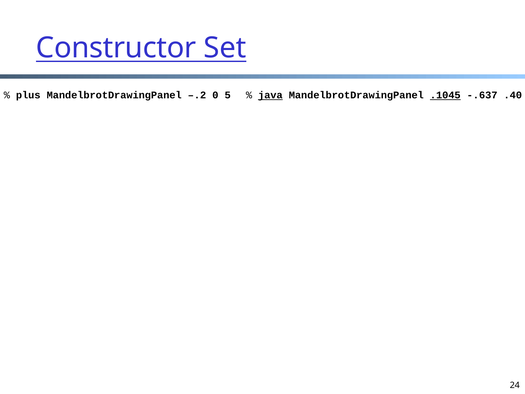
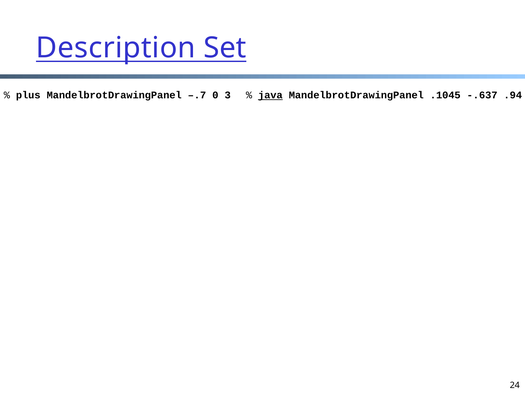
Constructor: Constructor -> Description (116, 48)
–.2: –.2 -> –.7 (197, 95)
5: 5 -> 3 (228, 95)
.1045 underline: present -> none (445, 95)
.40: .40 -> .94 (513, 95)
